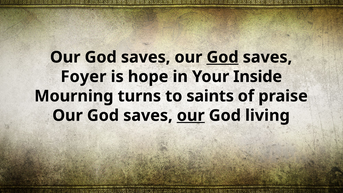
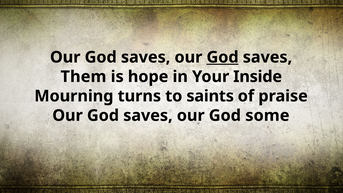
Foyer: Foyer -> Them (83, 77)
our underline: present -> none (191, 115)
living: living -> some (267, 115)
